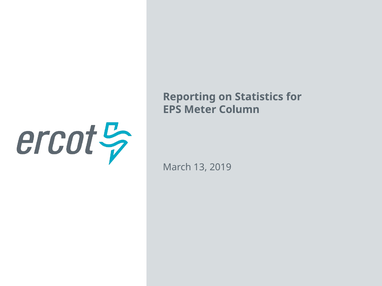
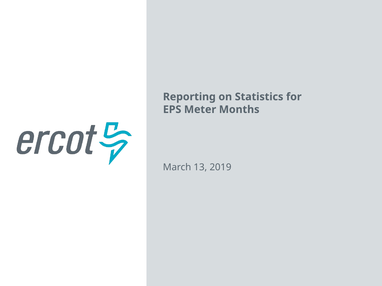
Column: Column -> Months (239, 110)
